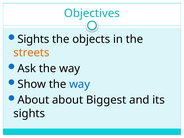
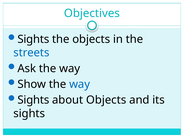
streets colour: orange -> blue (31, 53)
About: About -> Sights (33, 100)
about Biggest: Biggest -> Objects (106, 100)
